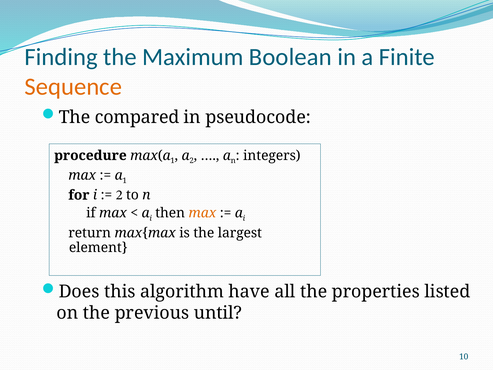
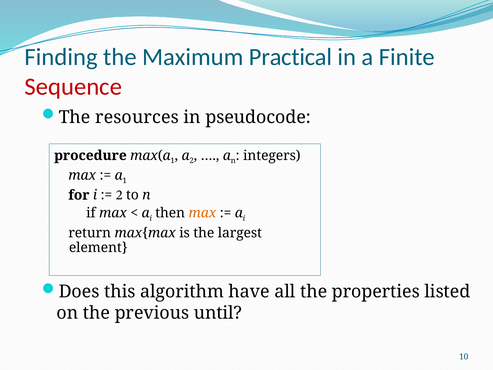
Boolean: Boolean -> Practical (291, 57)
Sequence colour: orange -> red (73, 87)
compared: compared -> resources (137, 117)
